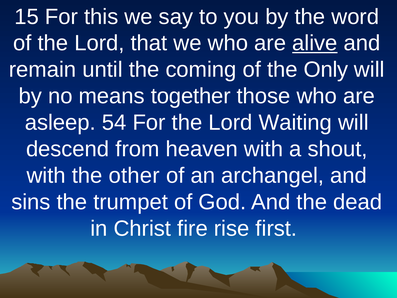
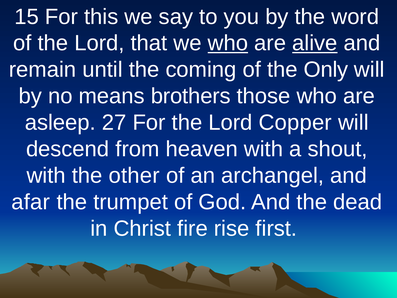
who underline: none -> present (228, 43)
together: together -> brothers (191, 96)
54: 54 -> 27 (114, 123)
Waiting: Waiting -> Copper (295, 123)
sins: sins -> afar (31, 202)
